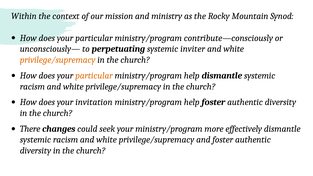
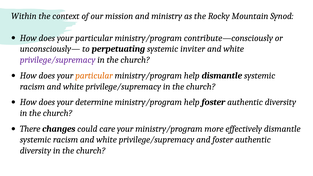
privilege/supremacy colour: orange -> purple (58, 60)
invitation: invitation -> determine (94, 102)
seek: seek -> care (107, 129)
